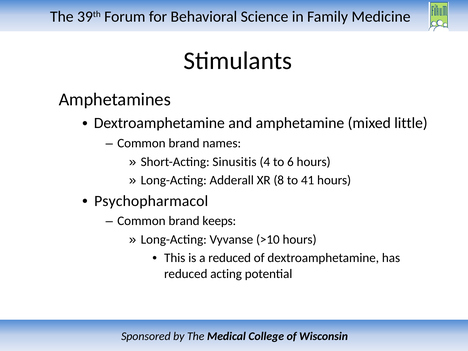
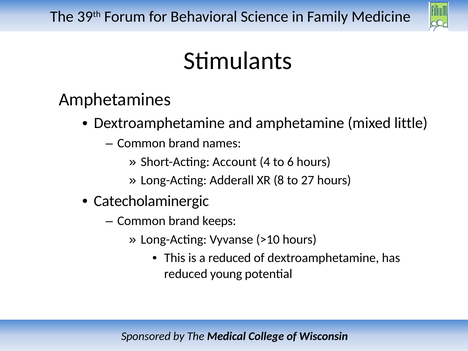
Sinusitis: Sinusitis -> Account (235, 162)
41: 41 -> 27 (308, 180)
Psychopharmacol: Psychopharmacol -> Catecholaminergic (151, 201)
acting: acting -> young (226, 274)
